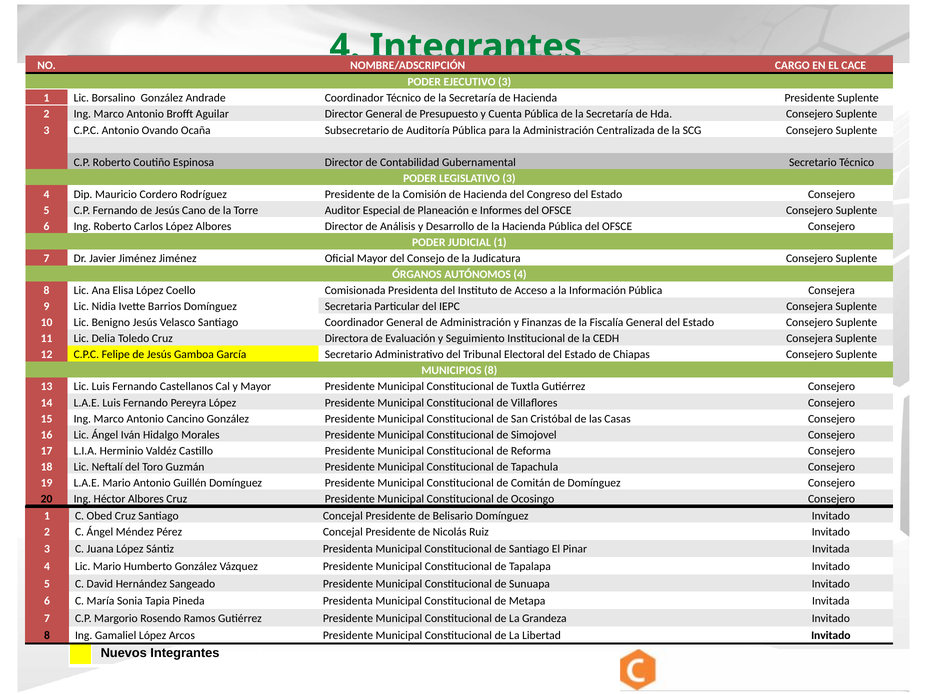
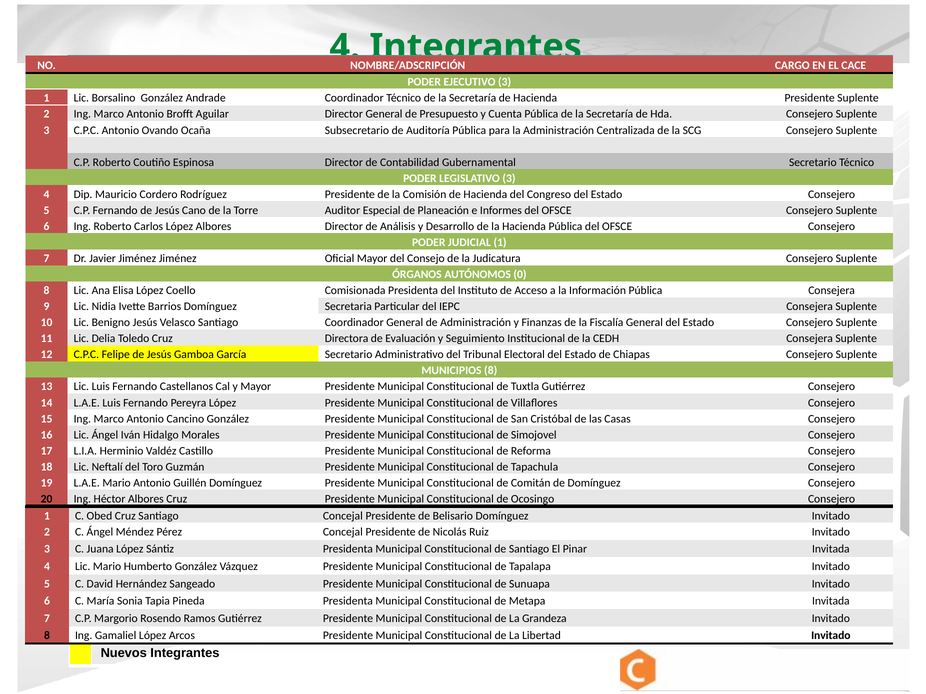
AUTÓNOMOS 4: 4 -> 0 (520, 275)
